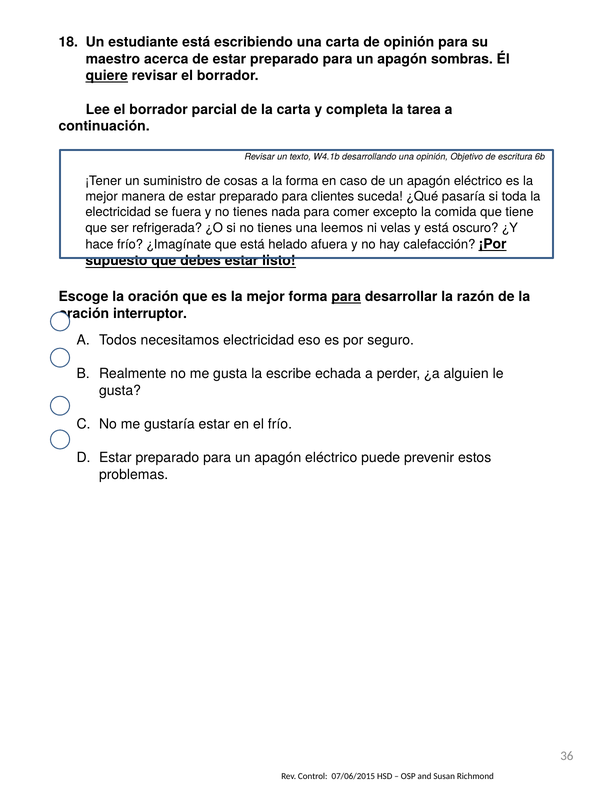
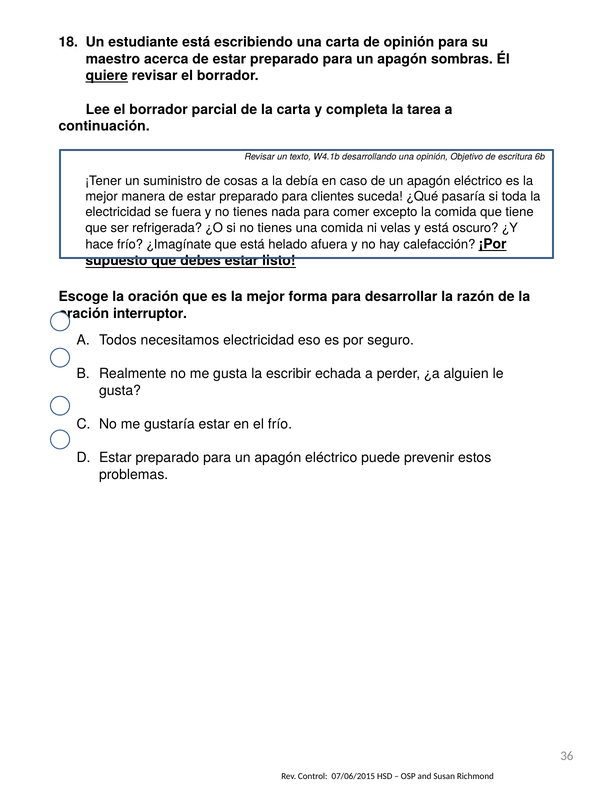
la forma: forma -> debía (302, 181)
una leemos: leemos -> comida (342, 228)
para underline: present -> none (346, 297)
escribe: escribe -> escribir (289, 374)
